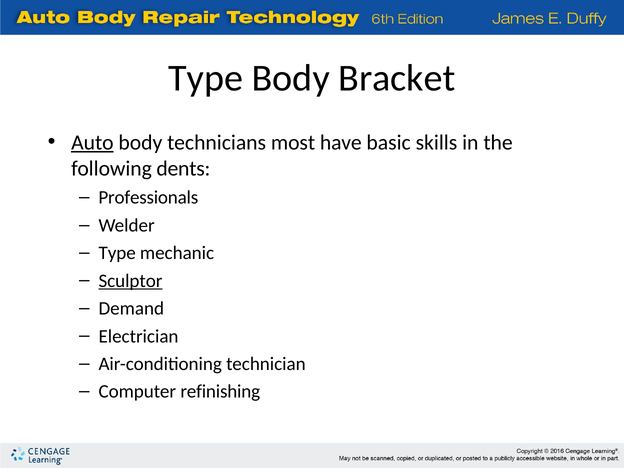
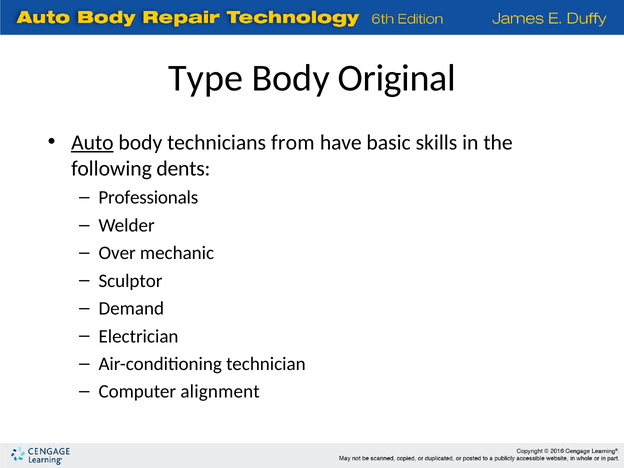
Bracket: Bracket -> Original (397, 78)
most: most -> from (293, 142)
Type: Type -> Over (117, 253)
Sculptor underline: present -> none (130, 281)
refinishing: refinishing -> alignment (220, 392)
